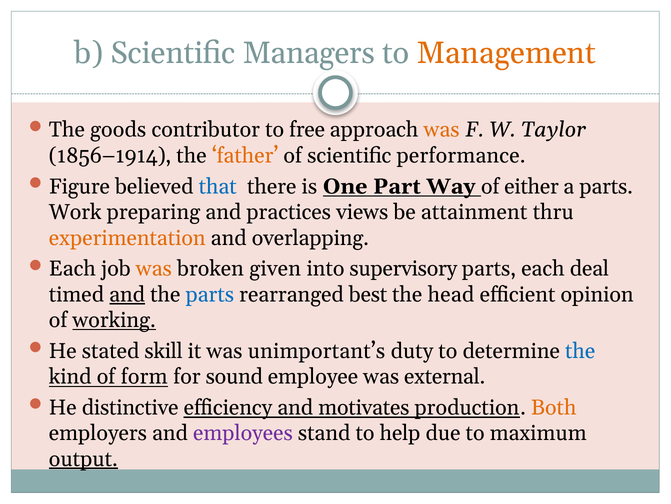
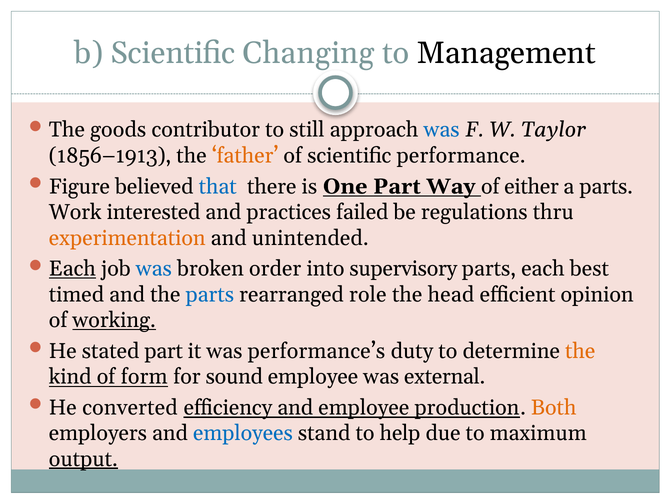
Managers: Managers -> Changing (309, 53)
Management colour: orange -> black (506, 53)
free: free -> still (307, 130)
was colour: orange -> blue (442, 130)
1856–1914: 1856–1914 -> 1856–1913 (110, 155)
preparing: preparing -> interested (154, 212)
views: views -> failed (362, 212)
attainment: attainment -> regulations (474, 212)
overlapping: overlapping -> unintended (310, 238)
Each underline: none -> present (72, 268)
was colour: orange -> blue (154, 268)
given: given -> order (275, 268)
deal: deal -> best (589, 268)
and underline: present -> none (127, 294)
best: best -> role (368, 294)
stated skill: skill -> part (164, 350)
unimportant’s: unimportant’s -> performance’s (316, 350)
the colour: blue -> orange (580, 350)
distinctive: distinctive -> converted (130, 407)
and motivates: motivates -> employee (364, 407)
employees colour: purple -> blue (243, 433)
